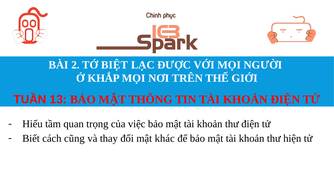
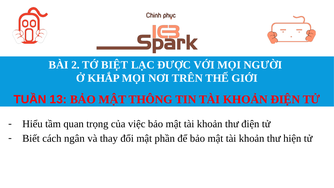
cũng: cũng -> ngân (74, 138)
khác: khác -> phần (165, 138)
